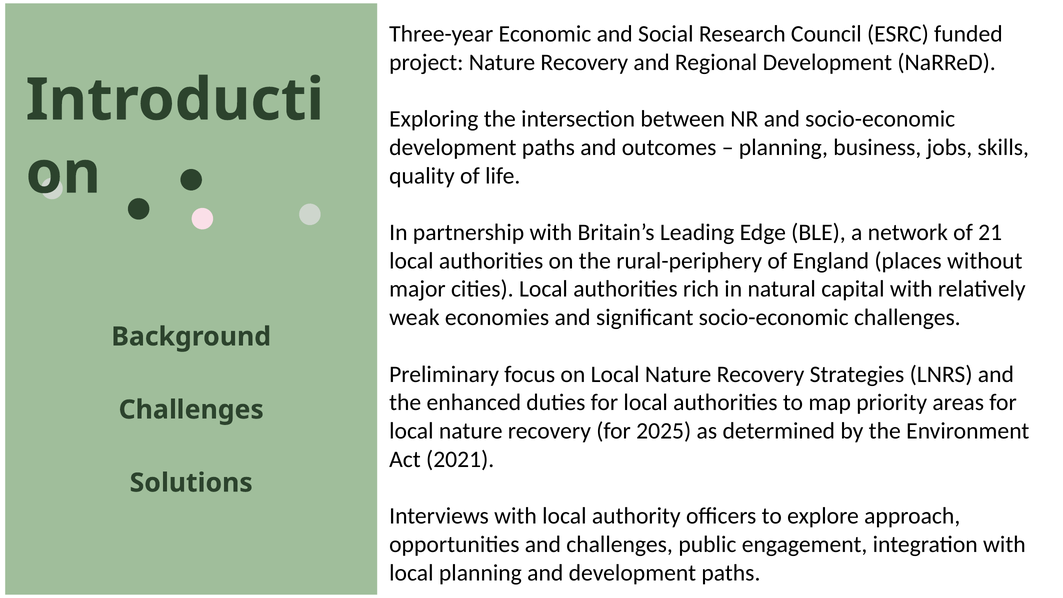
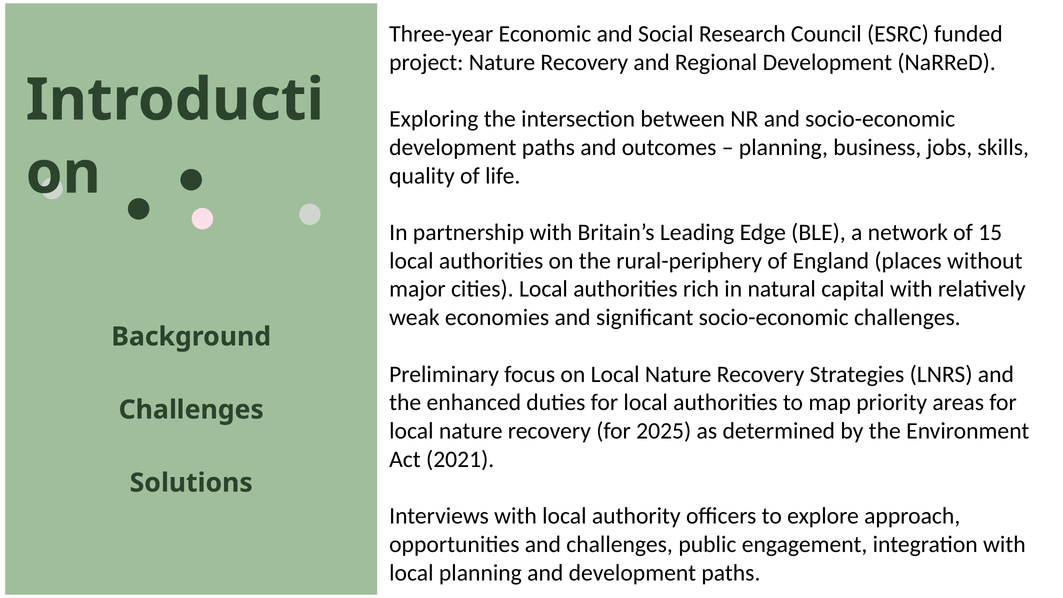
21: 21 -> 15 (990, 232)
